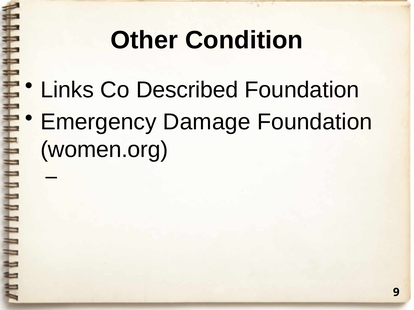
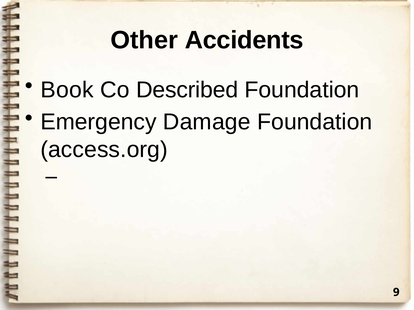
Condition: Condition -> Accidents (244, 40)
Links: Links -> Book (67, 90)
women.org: women.org -> access.org (104, 150)
